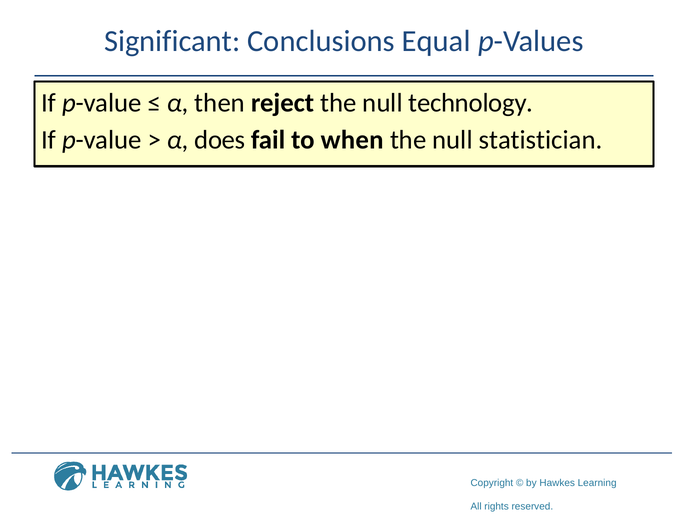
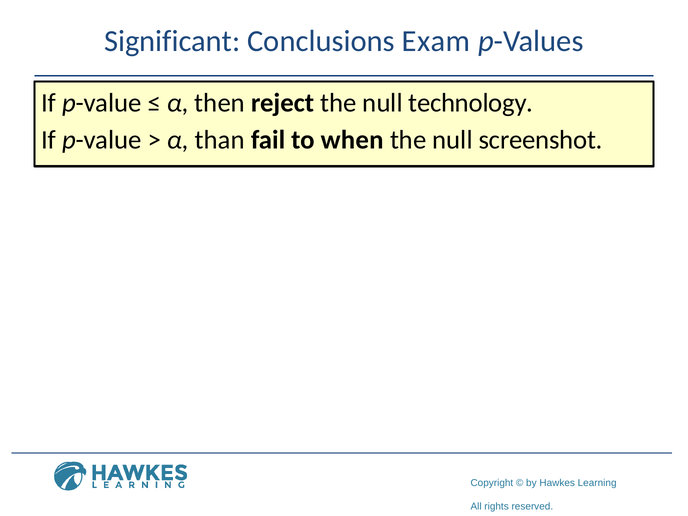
Equal: Equal -> Exam (436, 41)
does: does -> than (220, 140)
statistician: statistician -> screenshot (541, 140)
